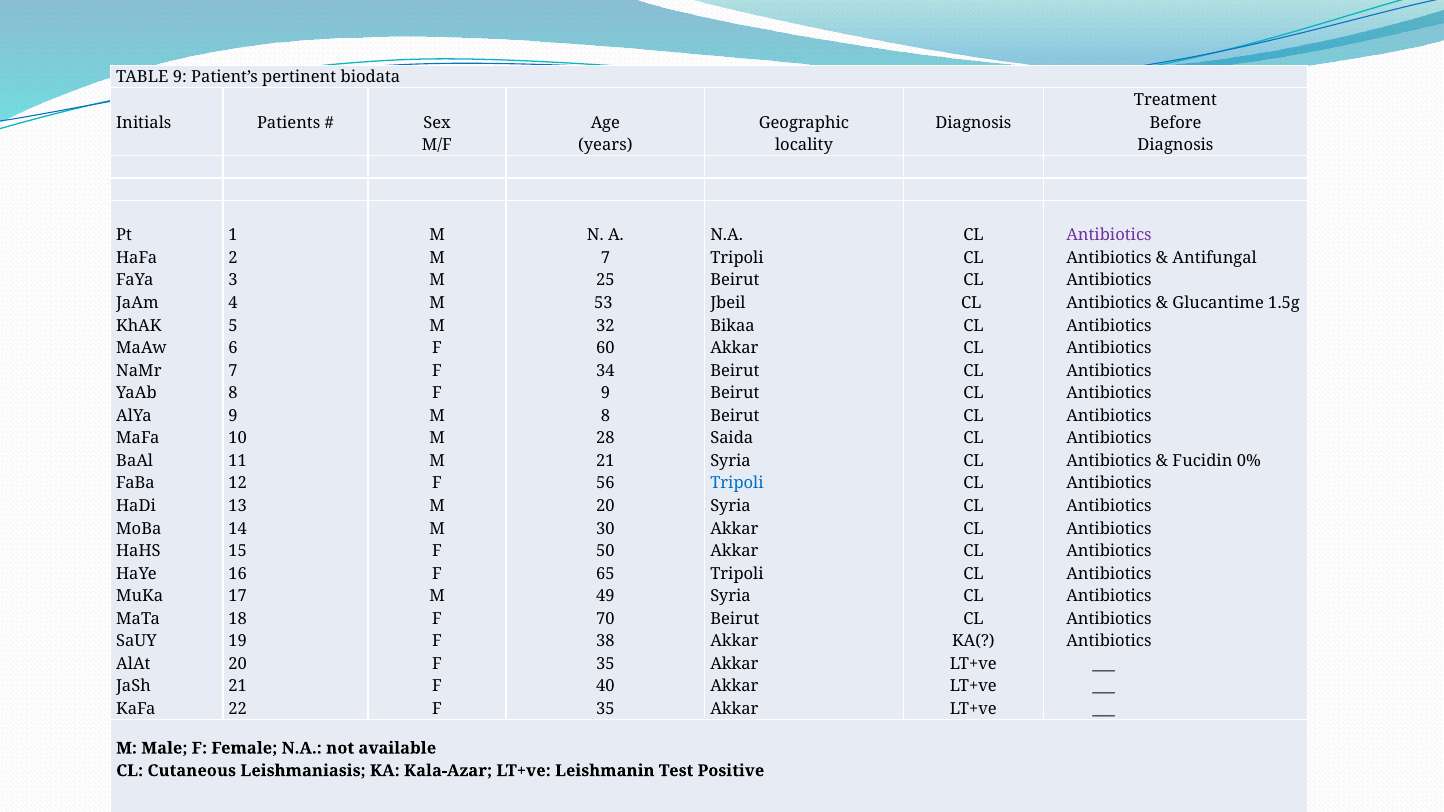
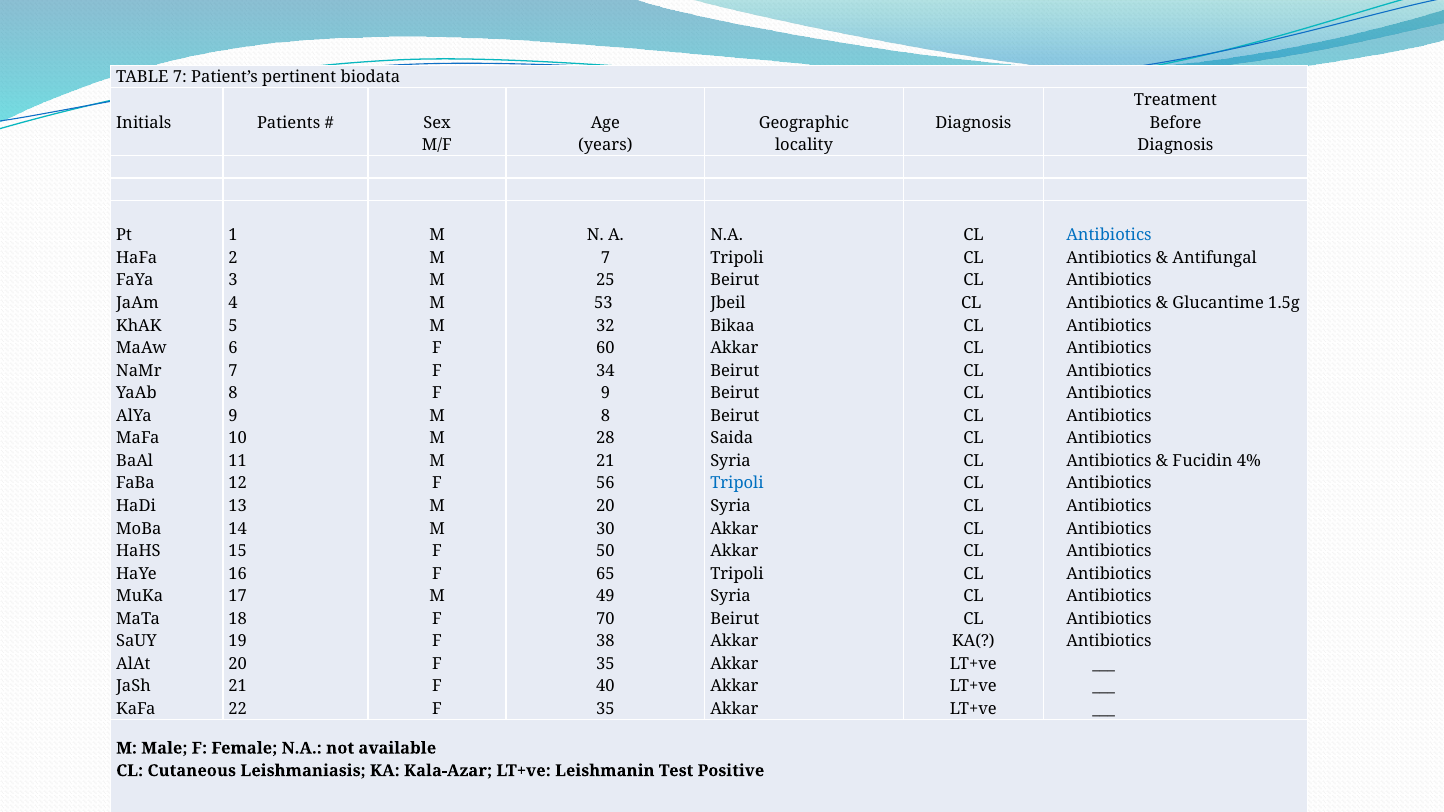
TABLE 9: 9 -> 7 (180, 77)
Antibiotics colour: purple -> blue (1109, 235)
0%: 0% -> 4% (1249, 461)
